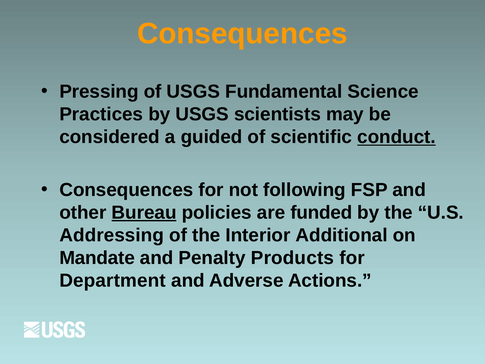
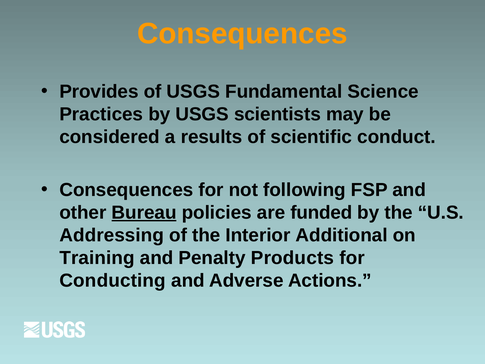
Pressing: Pressing -> Provides (99, 92)
guided: guided -> results (212, 137)
conduct underline: present -> none (397, 137)
Mandate: Mandate -> Training (97, 258)
Department: Department -> Conducting (113, 280)
